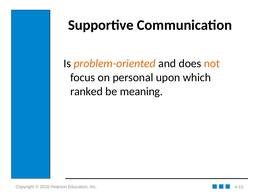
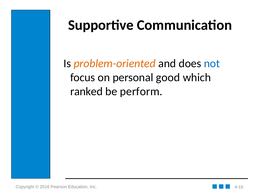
not colour: orange -> blue (212, 63)
upon: upon -> good (168, 77)
meaning: meaning -> perform (141, 91)
